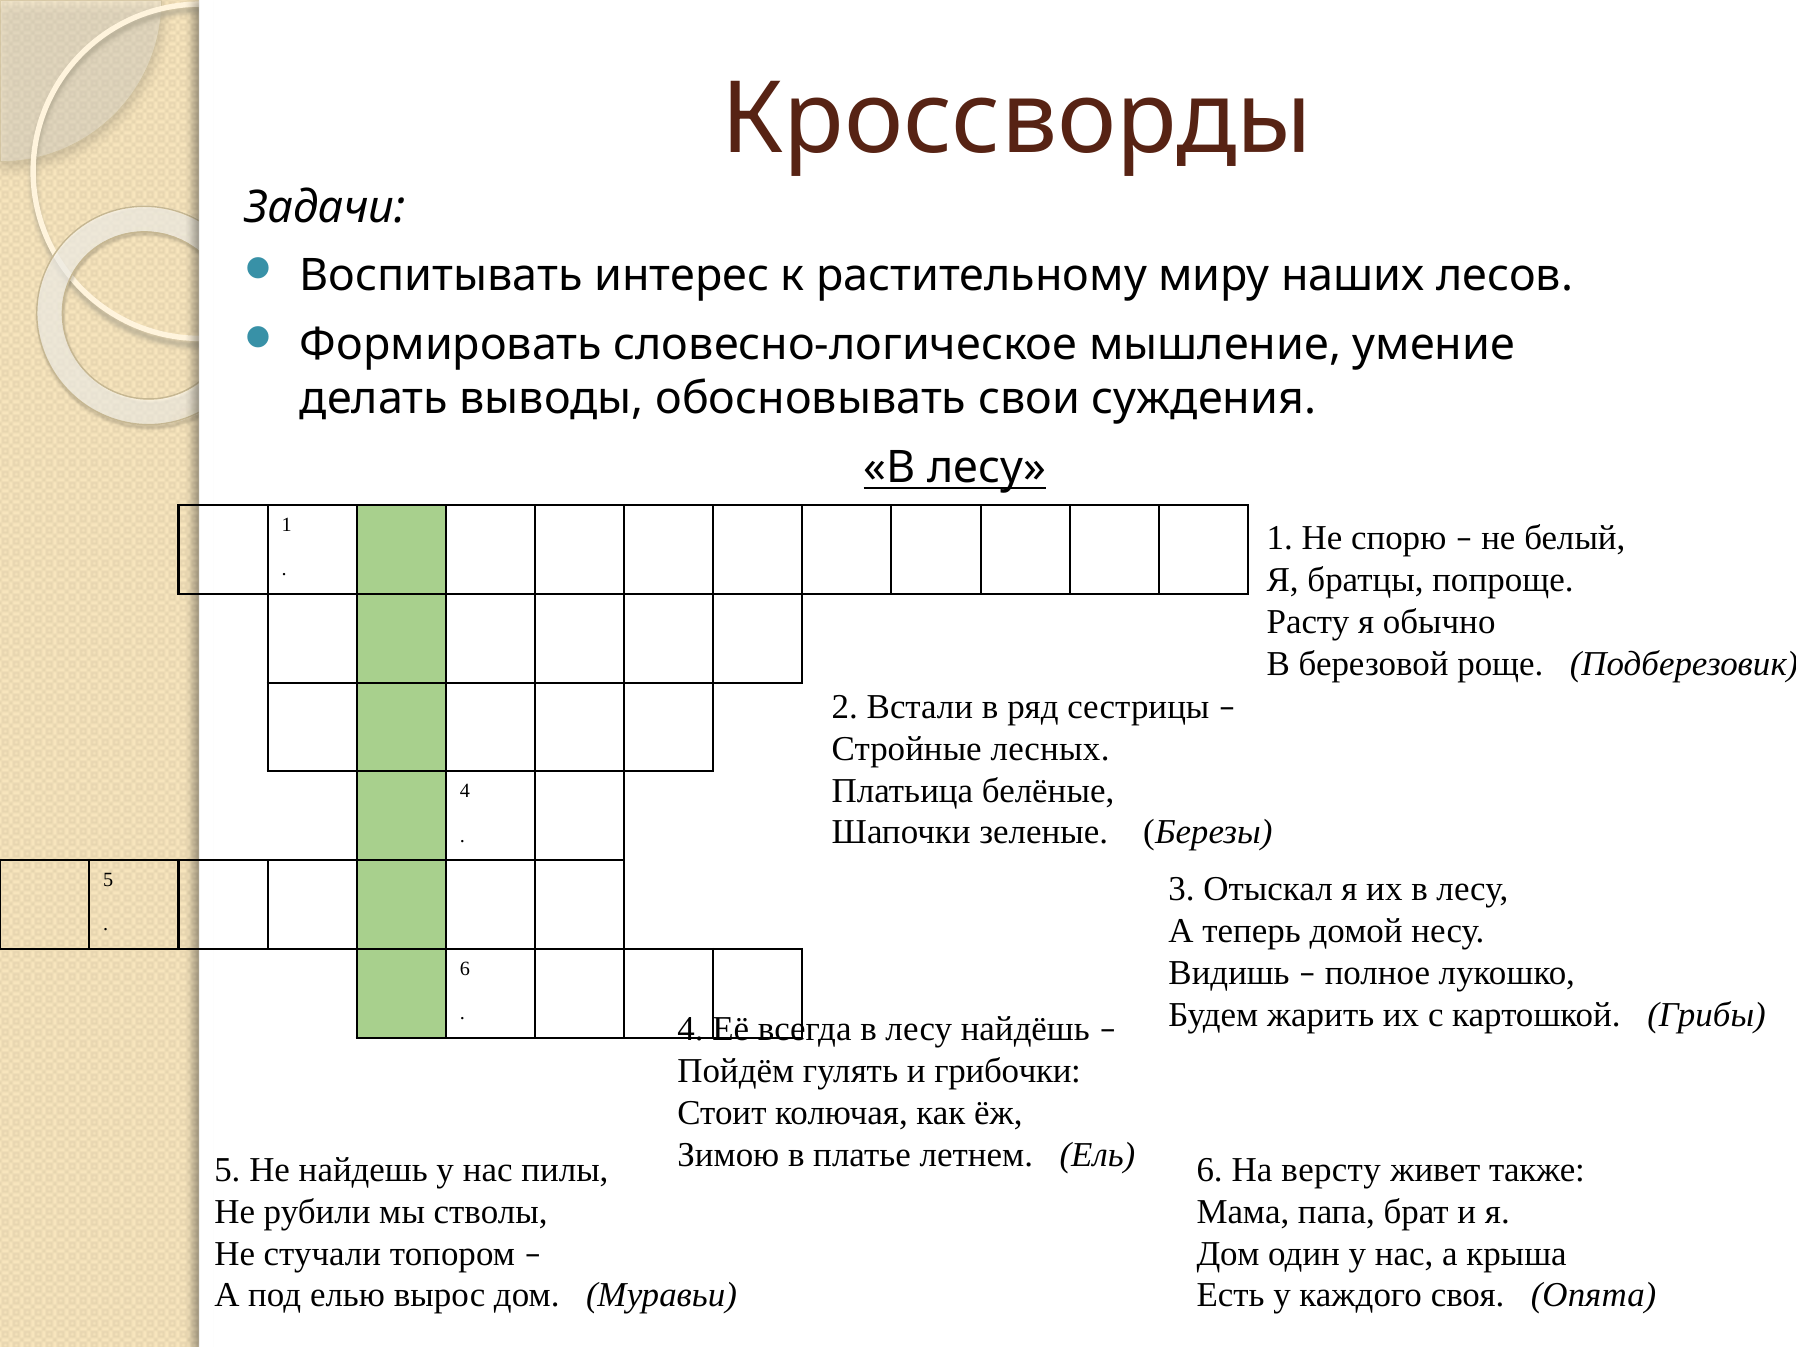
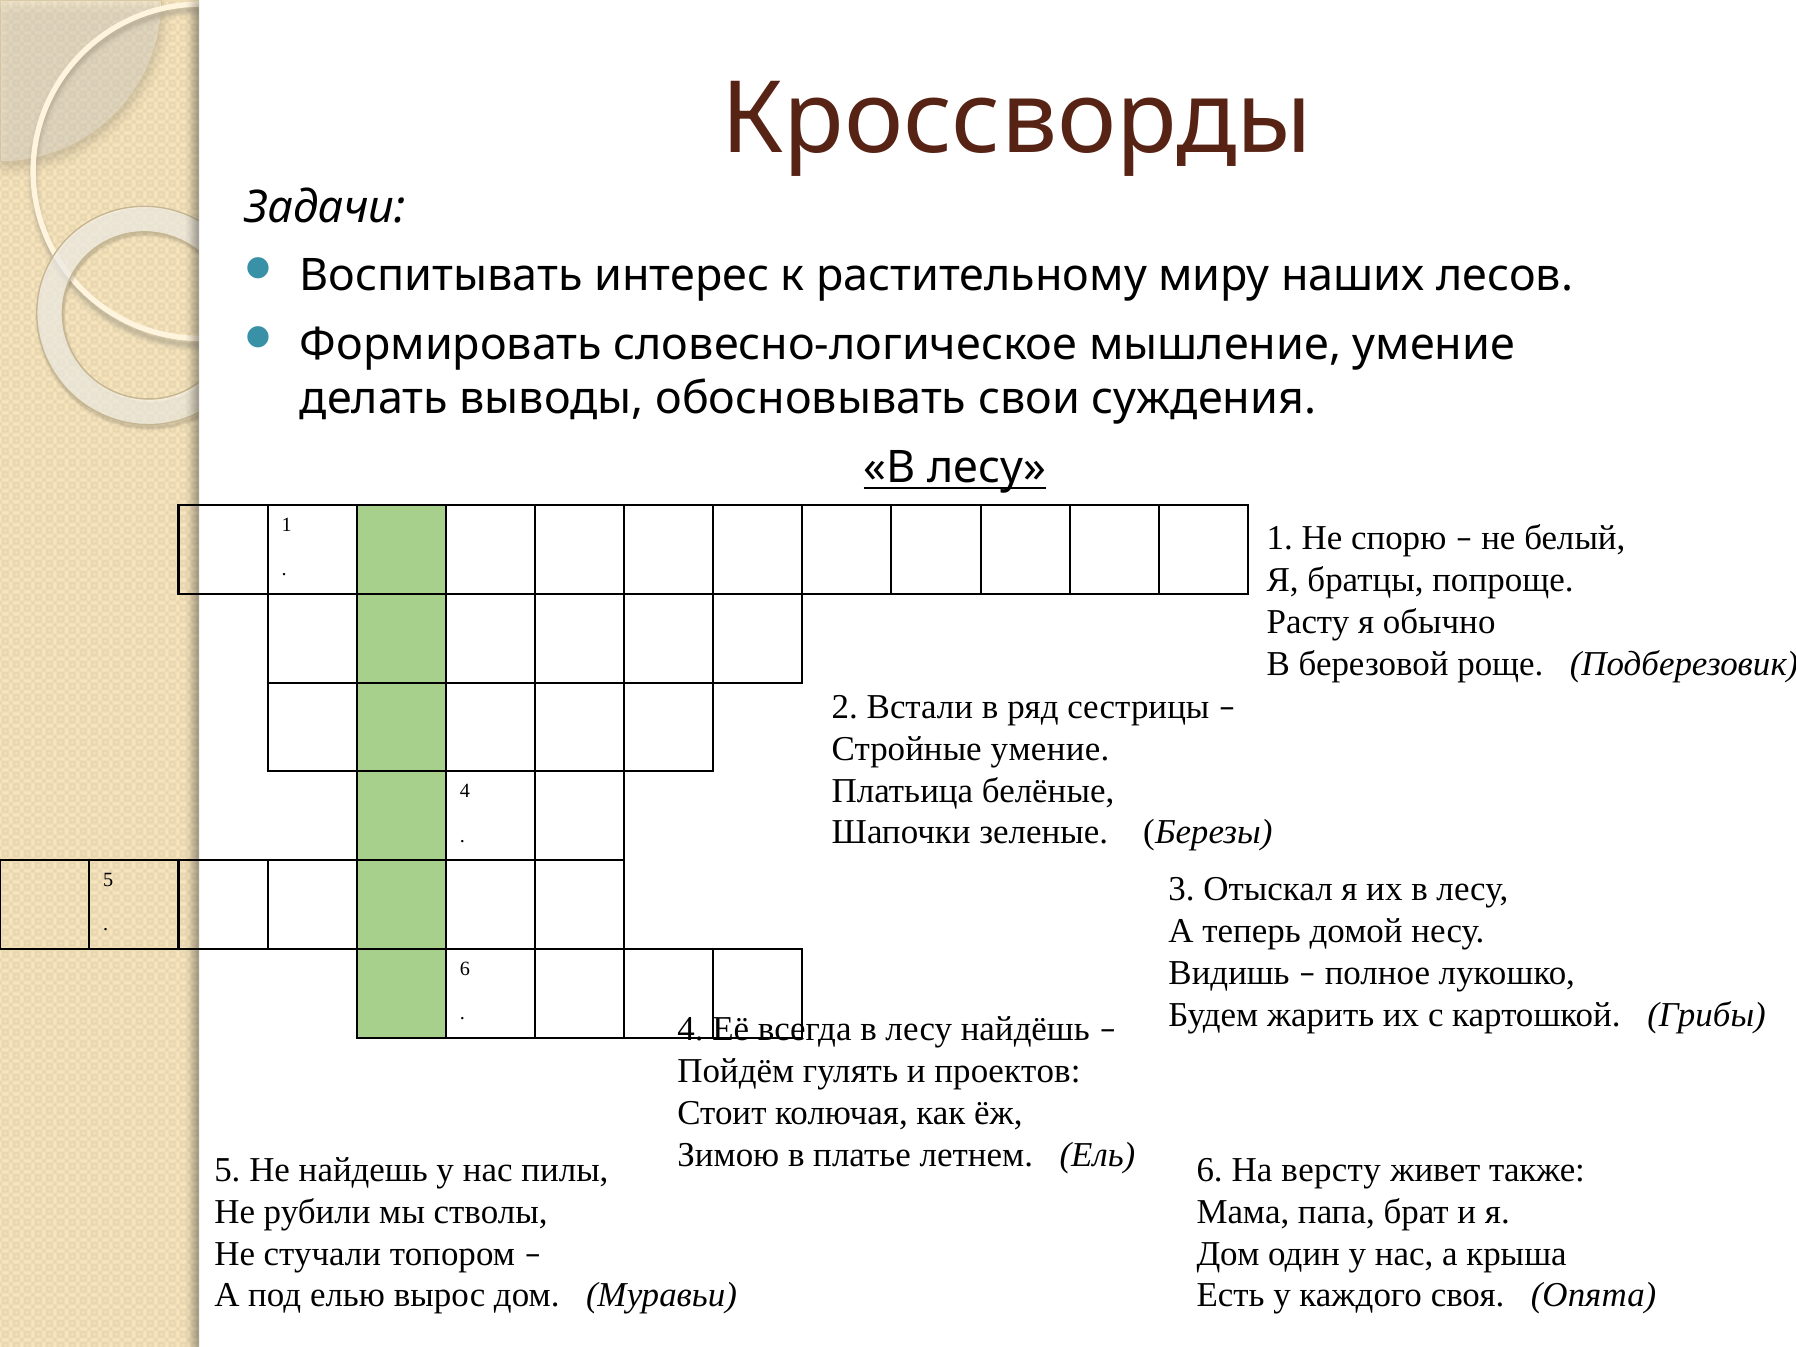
Стройные лесных: лесных -> умение (1050, 749)
грибочки: грибочки -> проектов (1007, 1071)
